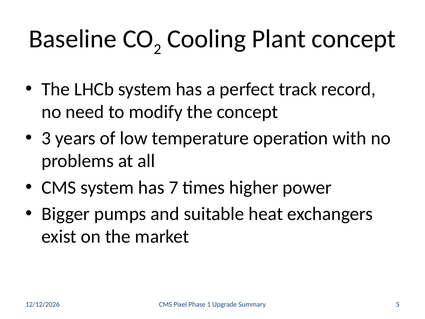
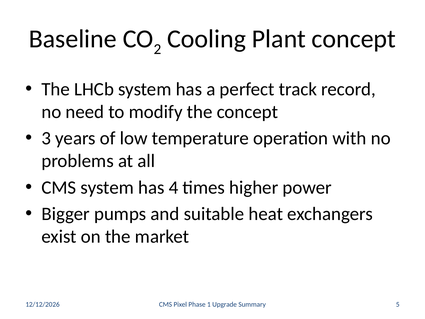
7: 7 -> 4 (174, 187)
